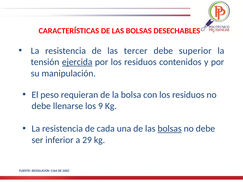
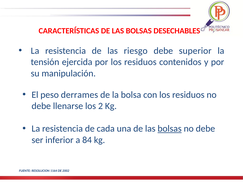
tercer: tercer -> riesgo (136, 51)
ejercida underline: present -> none (77, 62)
requieran: requieran -> derrames (79, 95)
9: 9 -> 2 (101, 106)
29: 29 -> 84 (87, 140)
